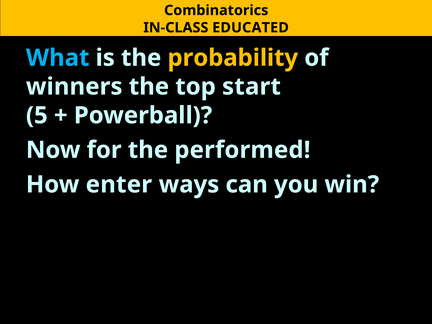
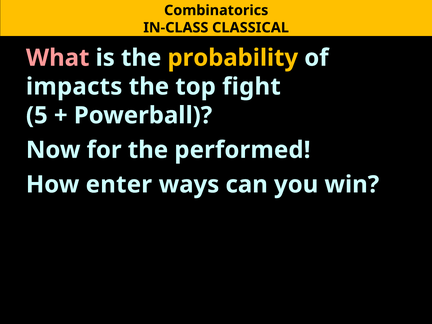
EDUCATED: EDUCATED -> CLASSICAL (251, 28)
What colour: light blue -> pink (58, 58)
winners: winners -> impacts (74, 87)
start: start -> fight (251, 87)
